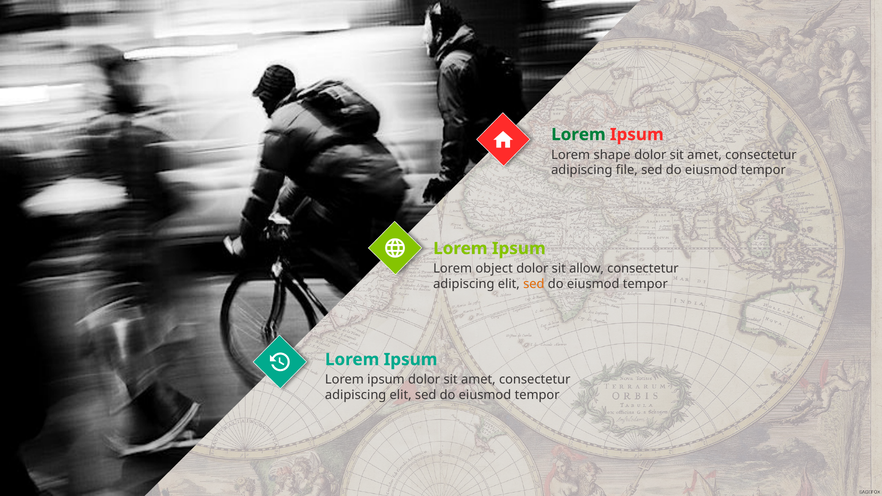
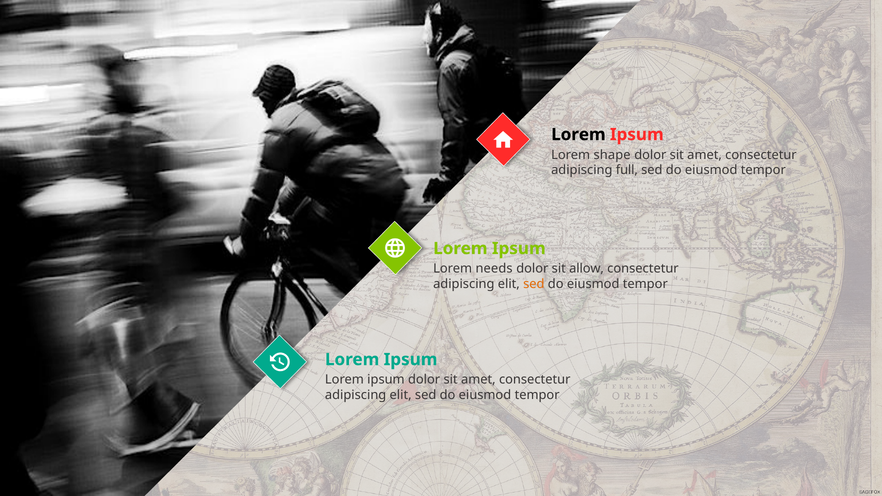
Lorem colour: green -> black (578, 135)
file: file -> full (627, 170)
object: object -> needs (494, 269)
